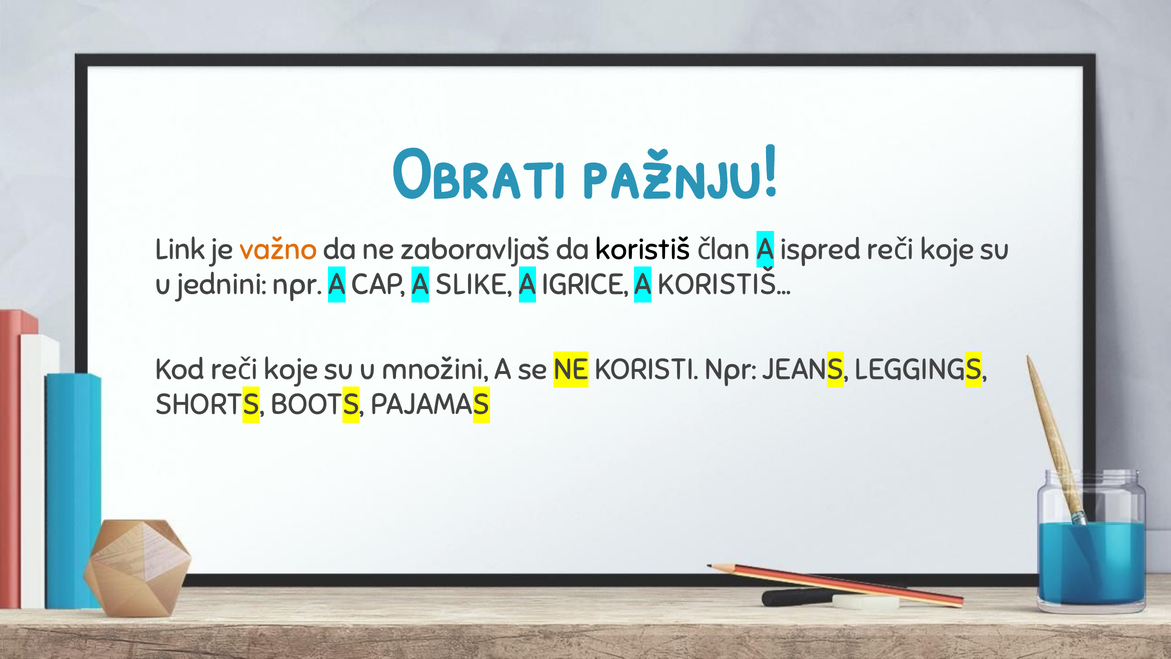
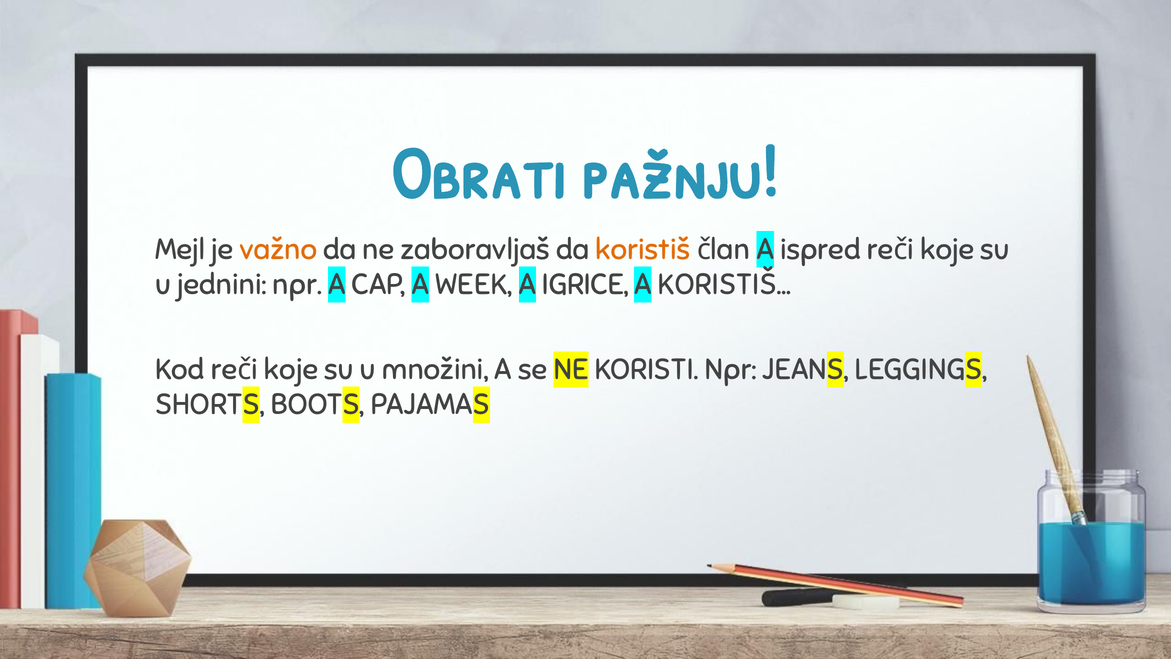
Link: Link -> Mejl (180, 249)
koristiš colour: black -> orange (643, 249)
SLIKE: SLIKE -> WEEK (474, 284)
